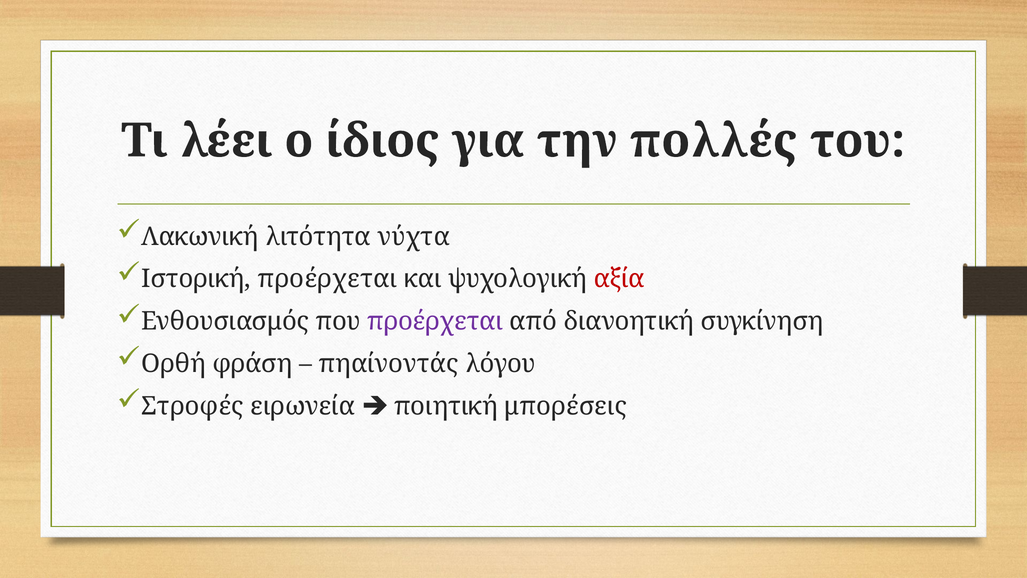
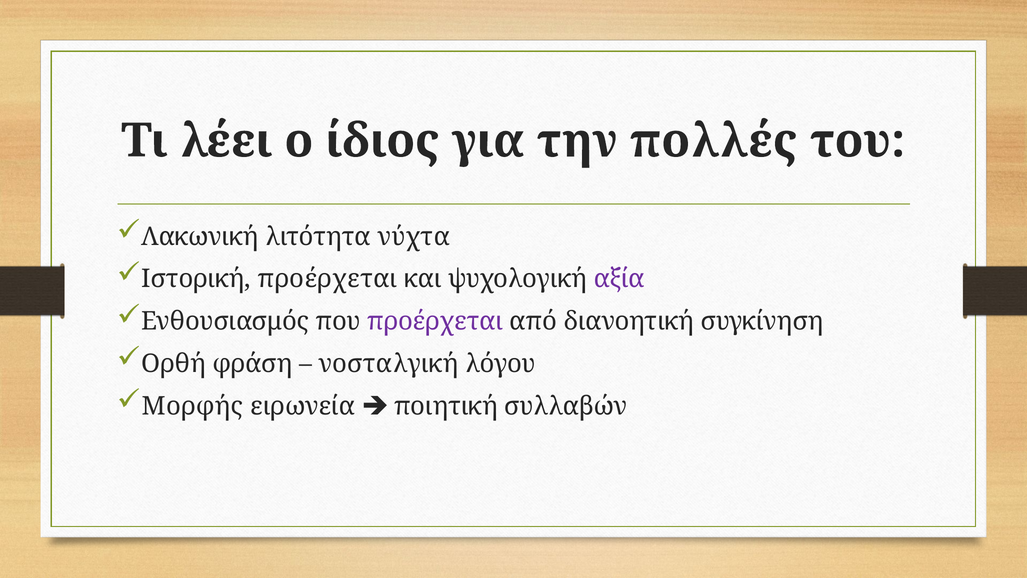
αξία colour: red -> purple (619, 279)
πηαίνοντάς: πηαίνοντάς -> νοσταλγική (389, 364)
Στροφές: Στροφές -> Μορφής (192, 406)
μπορέσεις: μπορέσεις -> συλλαβών (566, 406)
